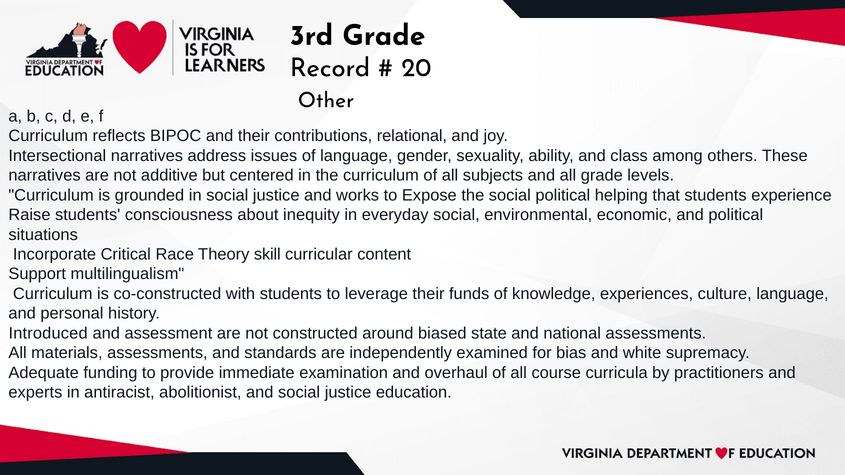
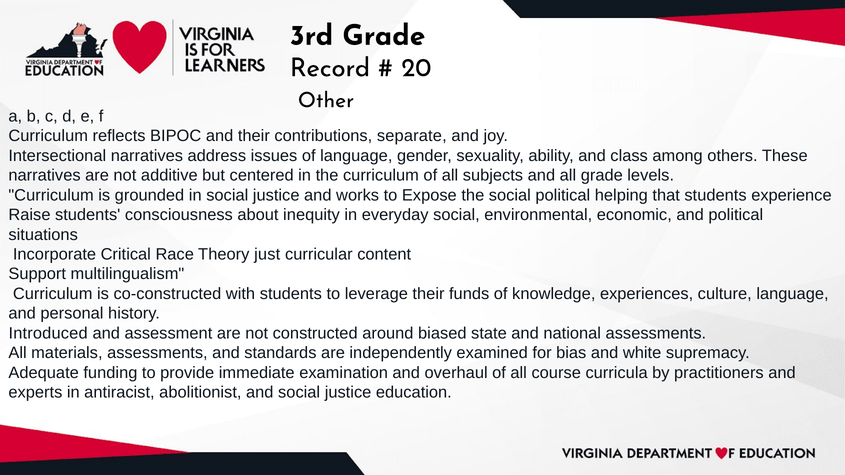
relational: relational -> separate (412, 136)
skill: skill -> just (267, 254)
